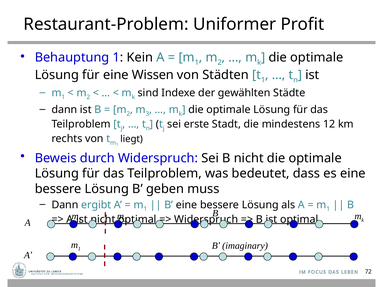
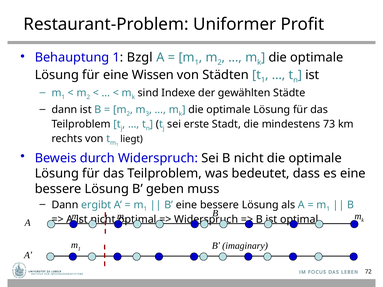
Kein: Kein -> Bzgl (140, 58)
12: 12 -> 73 (329, 124)
